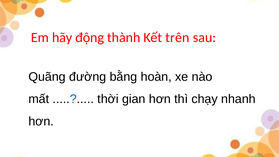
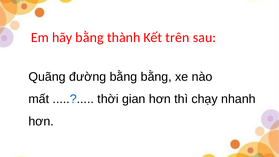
hãy động: động -> bằng (90, 38)
bằng hoàn: hoàn -> bằng (156, 77)
